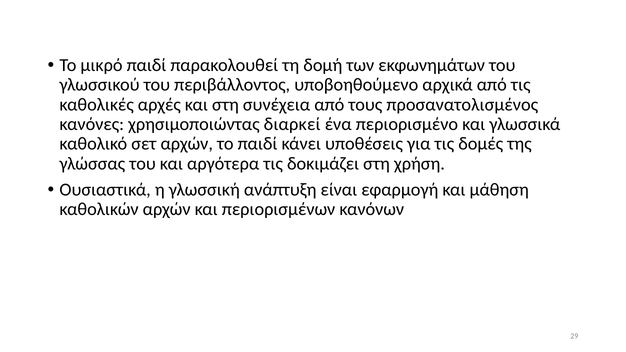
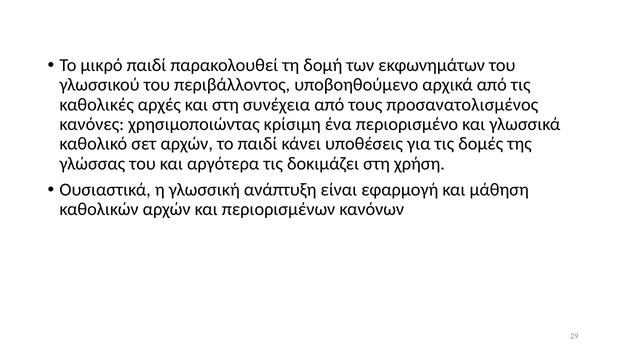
διαρκεί: διαρκεί -> κρίσιμη (292, 124)
